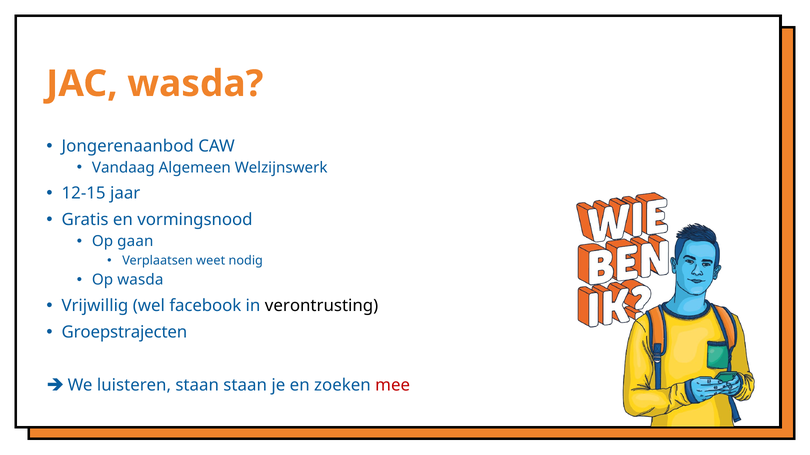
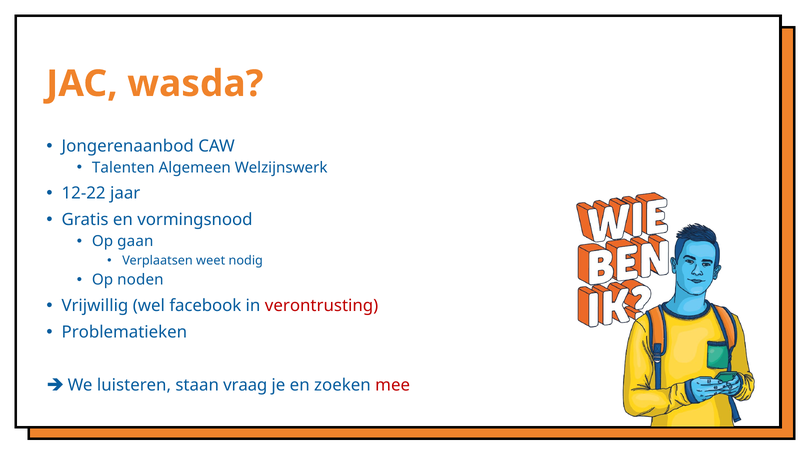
Vandaag: Vandaag -> Talenten (123, 168)
12-15: 12-15 -> 12-22 (84, 193)
Op wasda: wasda -> noden (140, 280)
verontrusting colour: black -> red (322, 306)
Groepstrajecten: Groepstrajecten -> Problematieken (124, 333)
staan staan: staan -> vraag (245, 386)
